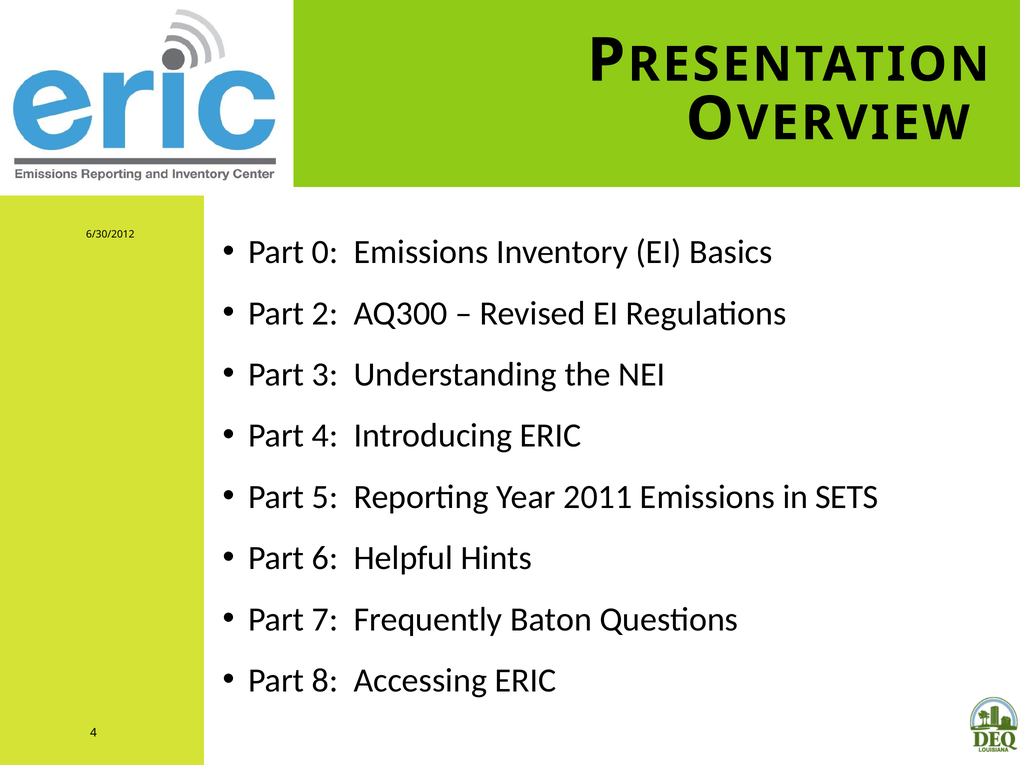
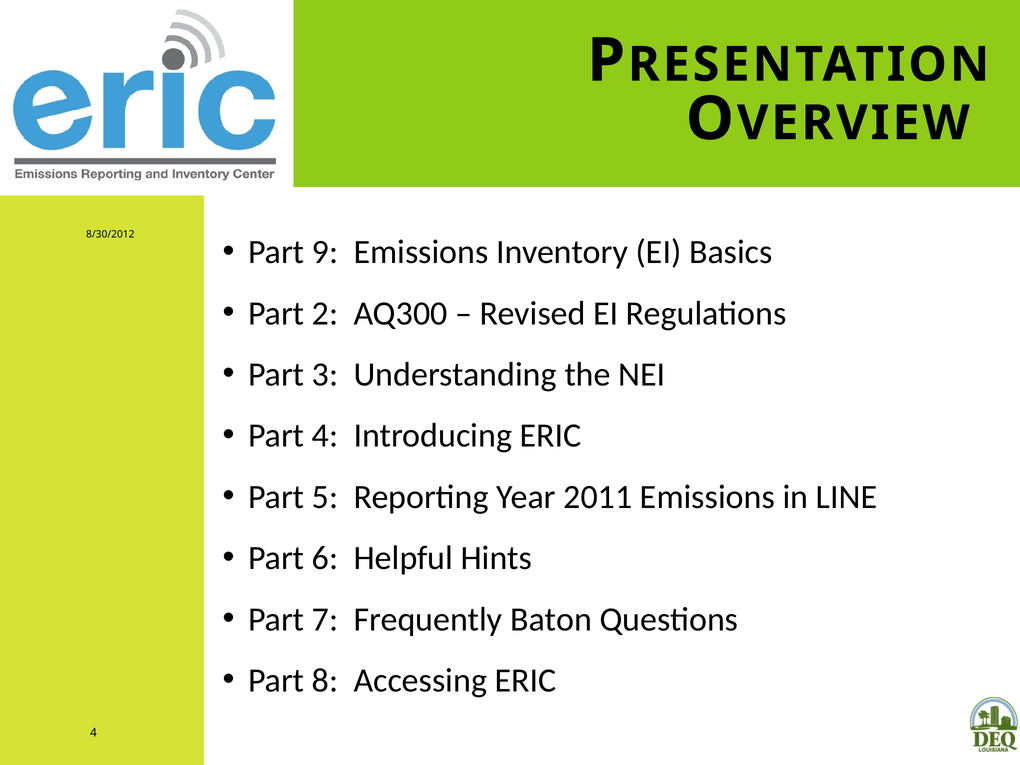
6/30/2012: 6/30/2012 -> 8/30/2012 (110, 235)
0: 0 -> 9 (325, 252)
SETS: SETS -> LINE (847, 497)
